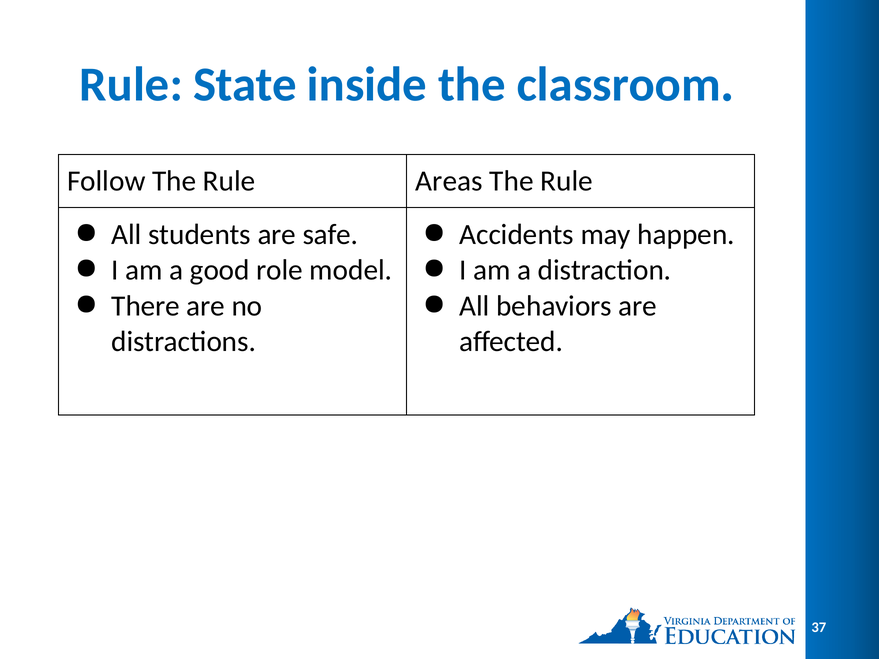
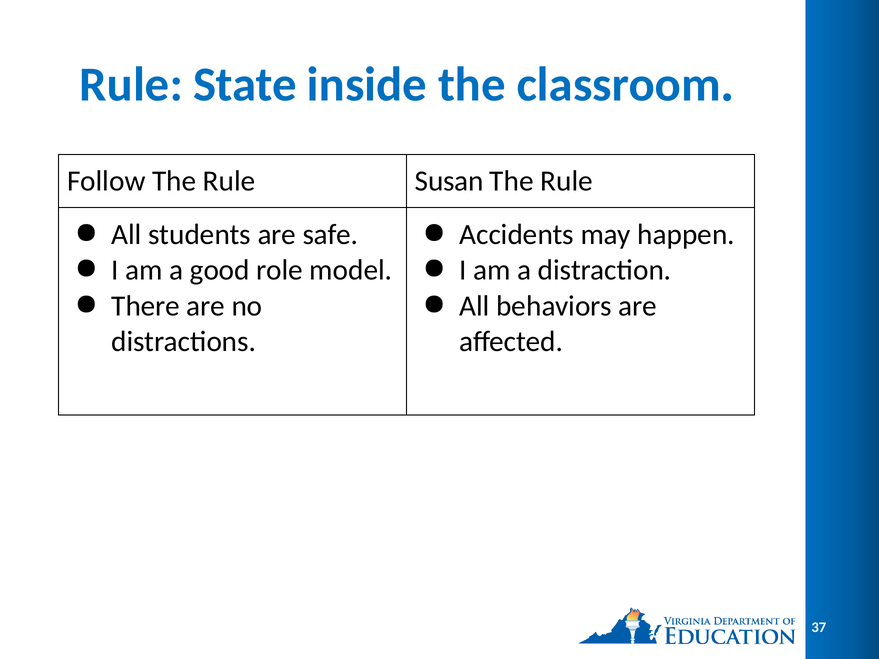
Areas: Areas -> Susan (449, 181)
